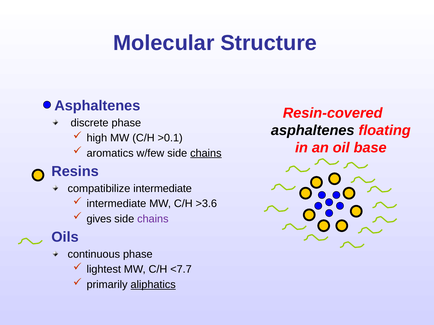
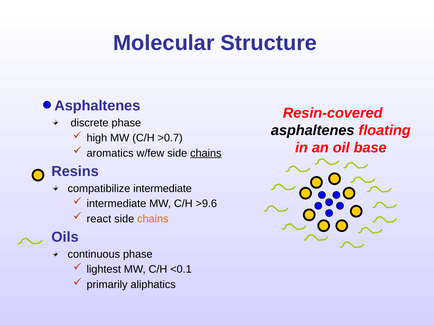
>0.1: >0.1 -> >0.7 (170, 138)
>3.6: >3.6 -> >9.6 (206, 204)
gives: gives -> react (99, 219)
chains colour: purple -> orange (153, 219)
<7.7: <7.7 -> <0.1 (181, 270)
aliphatics underline: present -> none (153, 285)
